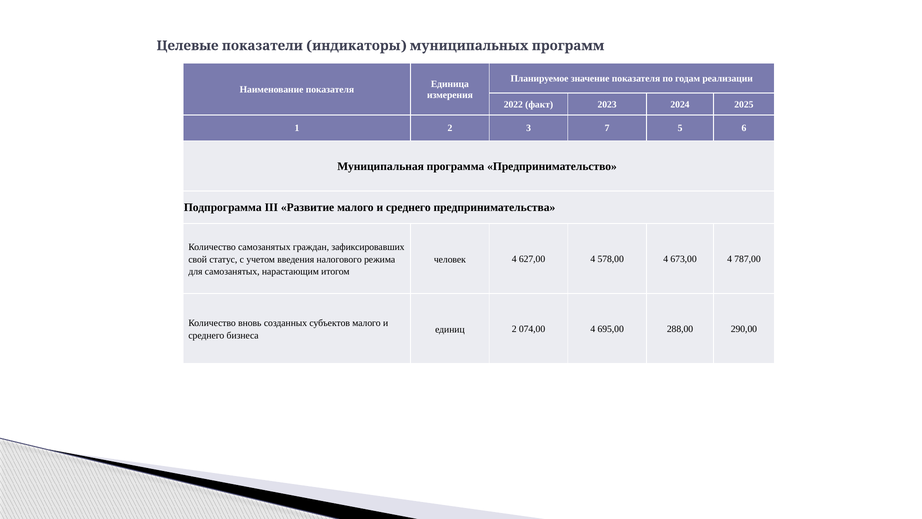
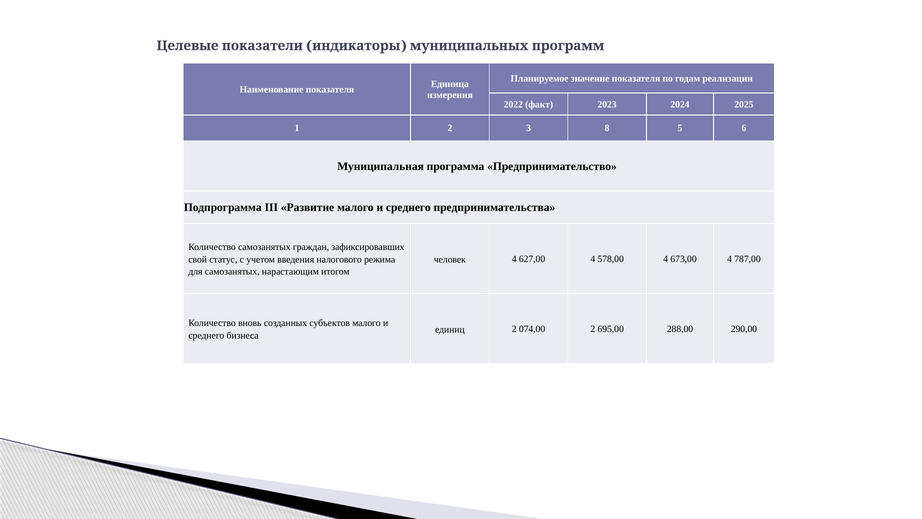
7: 7 -> 8 (607, 128)
074,00 4: 4 -> 2 (593, 329)
